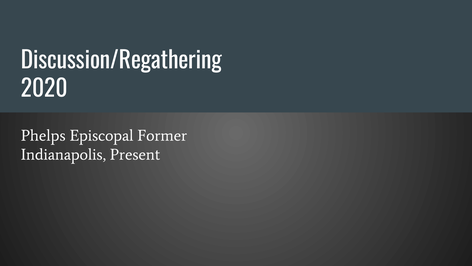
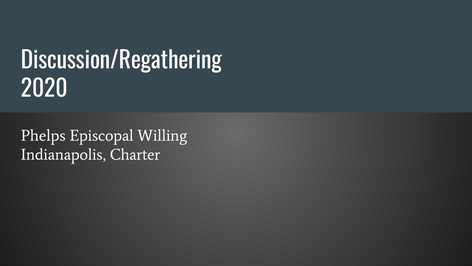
Former: Former -> Willing (162, 135)
Present: Present -> Charter (135, 154)
